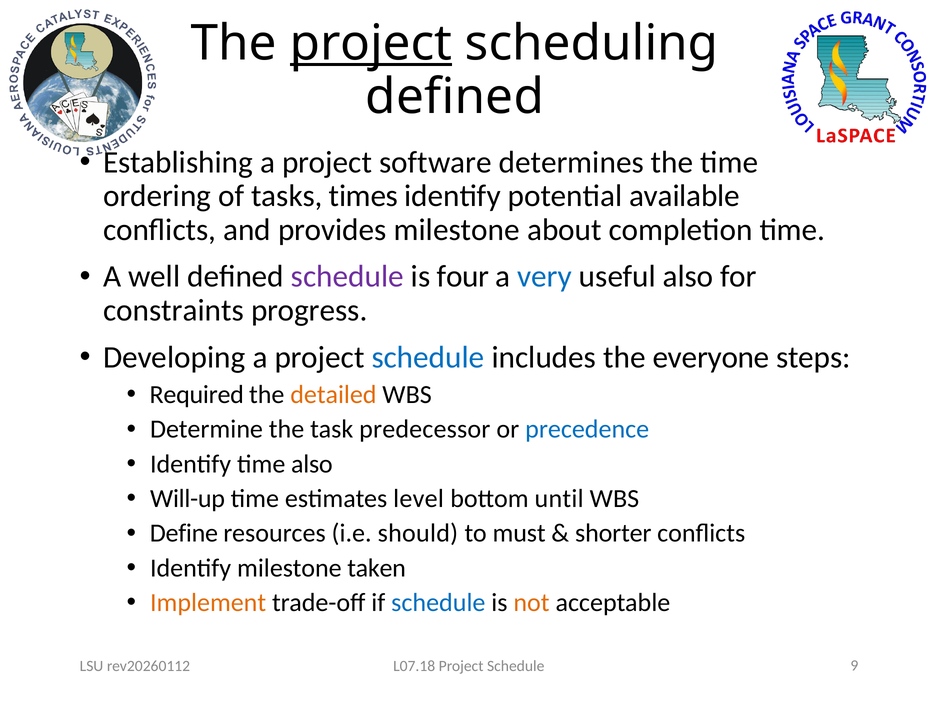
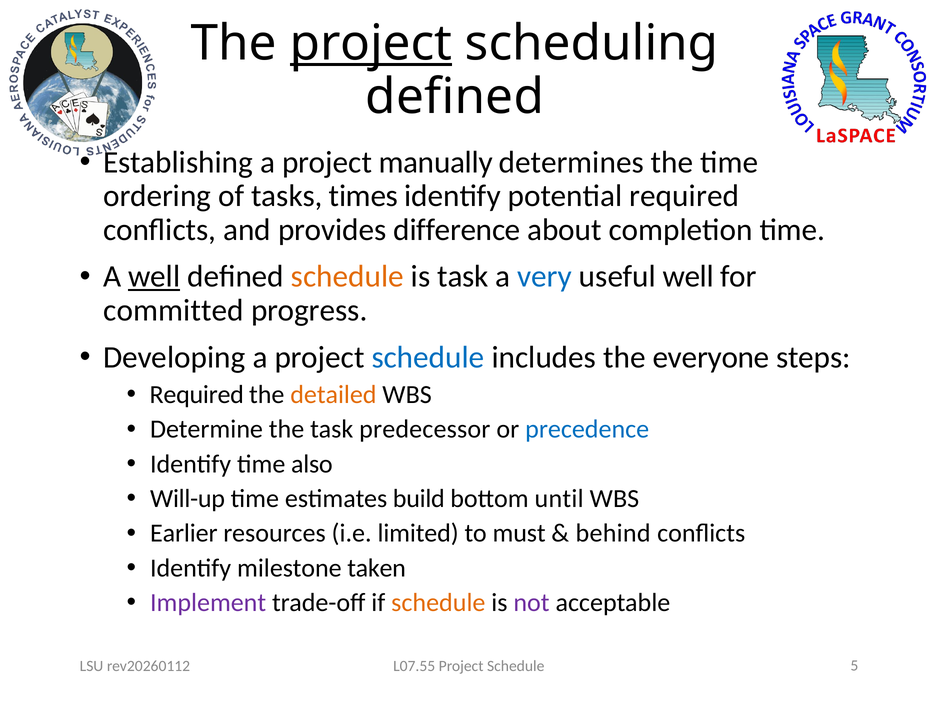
software: software -> manually (436, 162)
potential available: available -> required (684, 196)
provides milestone: milestone -> difference (457, 230)
well underline: none -> present (154, 276)
schedule colour: purple -> orange (347, 276)
is four: four -> task (463, 276)
useful also: also -> well (688, 276)
constraints: constraints -> committed (173, 310)
level: level -> build (419, 498)
Define: Define -> Earlier (184, 533)
should: should -> limited (418, 533)
shorter: shorter -> behind (613, 533)
Implement colour: orange -> purple (208, 602)
schedule colour: blue -> orange (438, 602)
not colour: orange -> purple (531, 602)
L07.18: L07.18 -> L07.55 (414, 665)
9: 9 -> 5 (854, 665)
